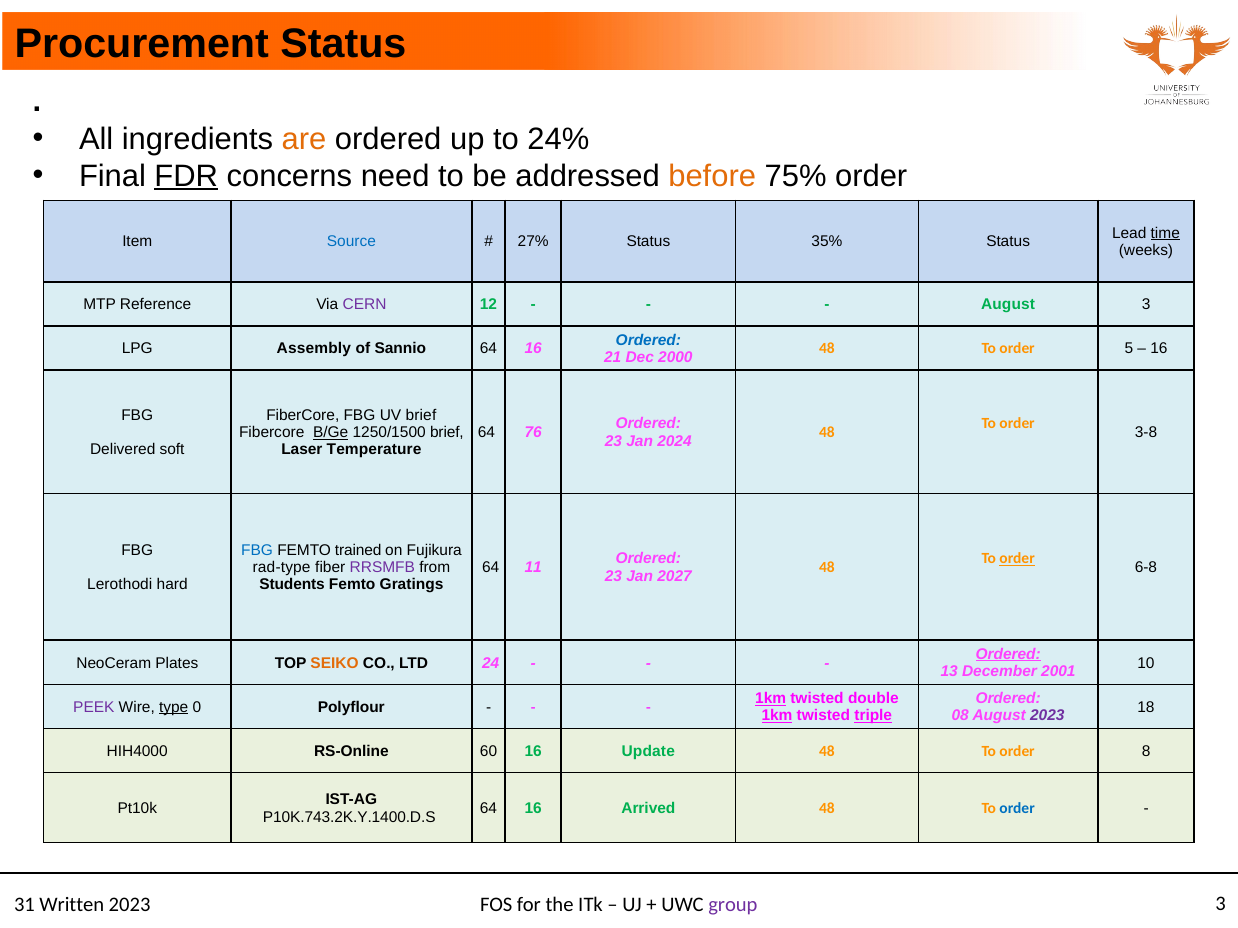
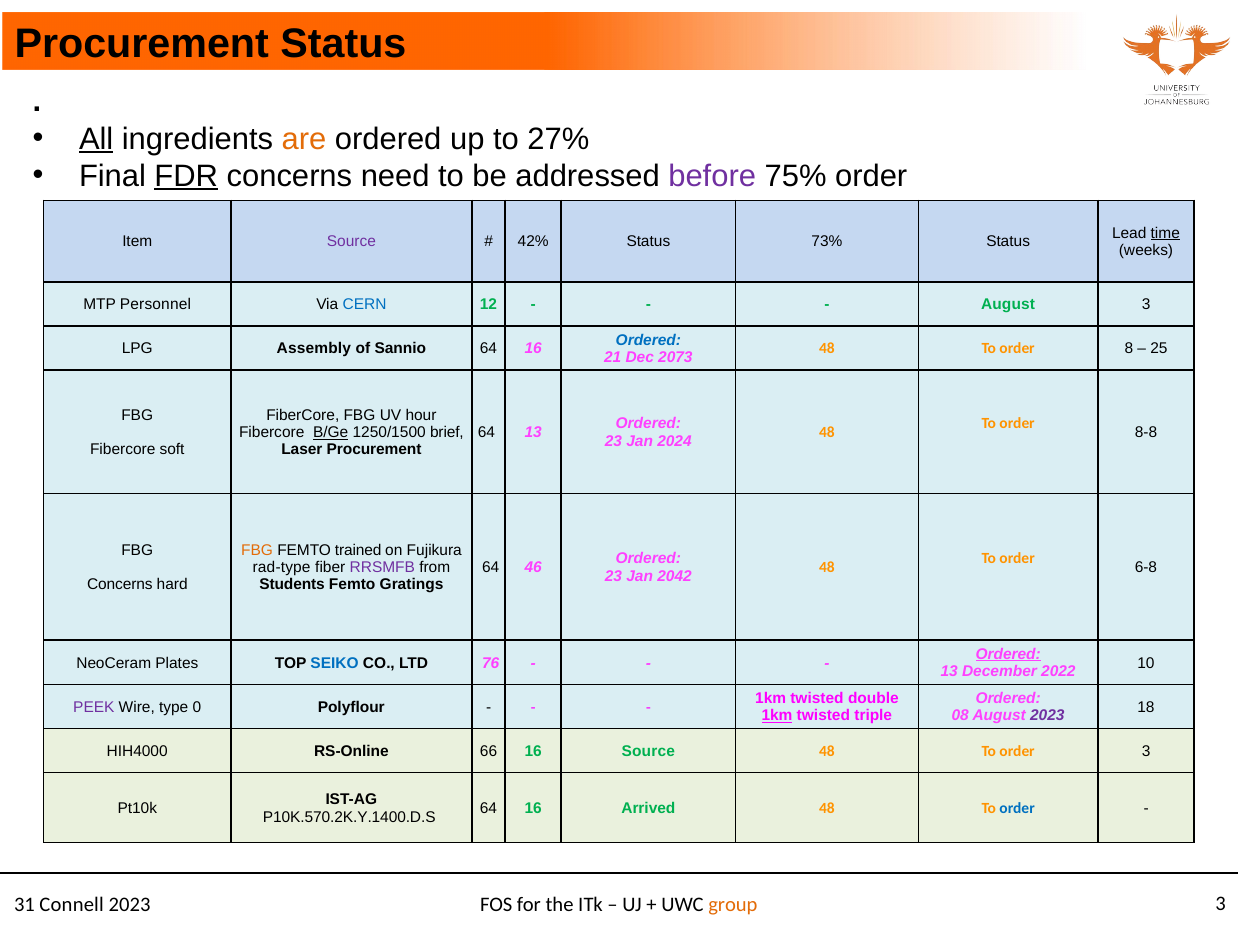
All underline: none -> present (96, 139)
24%: 24% -> 27% (558, 139)
before colour: orange -> purple (712, 176)
Source colour: blue -> purple (351, 242)
27%: 27% -> 42% (533, 242)
35%: 35% -> 73% (827, 242)
Reference: Reference -> Personnel (155, 305)
CERN colour: purple -> blue (365, 305)
5: 5 -> 8 (1129, 349)
16: 16 -> 25 (1159, 349)
2000: 2000 -> 2073 (675, 358)
UV brief: brief -> hour (421, 415)
64 76: 76 -> 13 (533, 433)
3-8: 3-8 -> 8-8 (1146, 433)
Delivered: Delivered -> Fibercore (123, 450)
Laser Temperature: Temperature -> Procurement (374, 450)
FBG colour: blue -> orange (257, 550)
order underline: present -> none (1017, 559)
11: 11 -> 46 (533, 568)
2027: 2027 -> 2042 (675, 577)
Lerothodi: Lerothodi -> Concerns (120, 585)
SEIKO colour: orange -> blue (335, 663)
24: 24 -> 76 (491, 663)
2001: 2001 -> 2022 (1058, 672)
1km underline: present -> none (771, 699)
type underline: present -> none (174, 707)
triple underline: present -> none (873, 716)
60: 60 -> 66 (489, 752)
16 Update: Update -> Source (648, 752)
order 8: 8 -> 3 (1146, 752)
P10K.743.2K.Y.1400.D.S: P10K.743.2K.Y.1400.D.S -> P10K.570.2K.Y.1400.D.S (349, 817)
Written: Written -> Connell (72, 905)
group colour: purple -> orange (733, 905)
